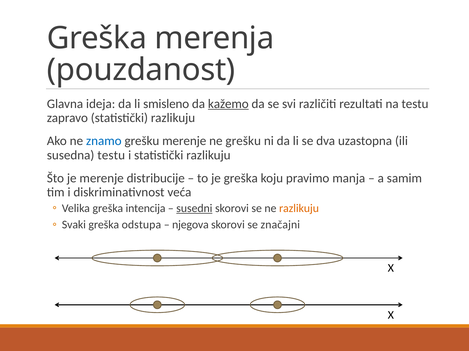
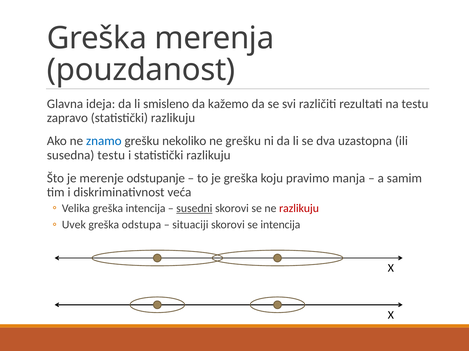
kažemo underline: present -> none (228, 104)
grešku merenje: merenje -> nekoliko (184, 141)
distribucije: distribucije -> odstupanje (156, 179)
razlikuju colour: orange -> red (299, 209)
Svaki: Svaki -> Uvek (74, 225)
njegova: njegova -> situaciji (190, 225)
se značajni: značajni -> intencija (280, 225)
